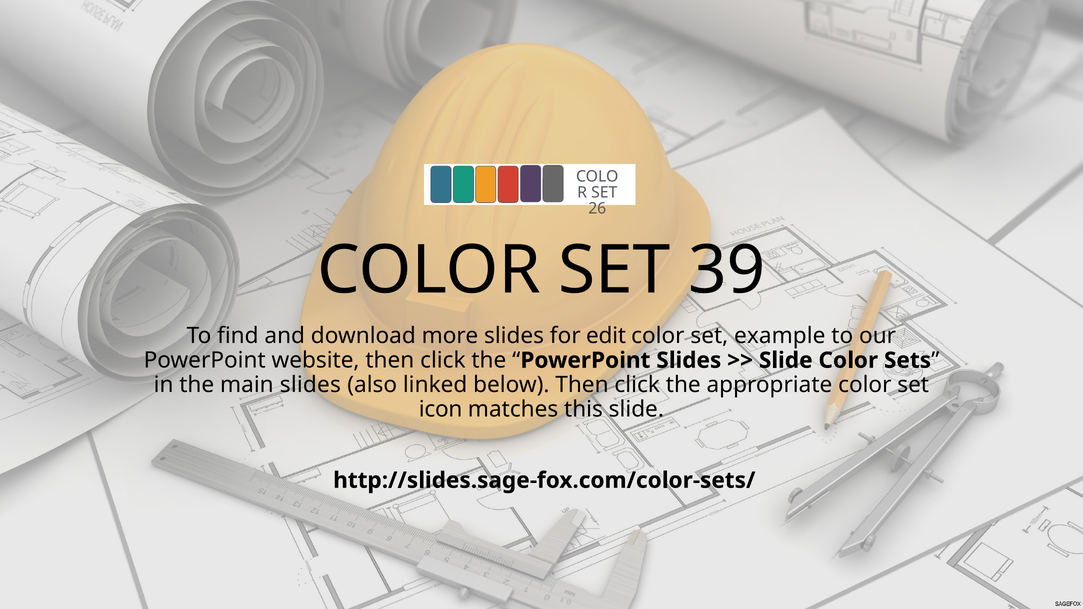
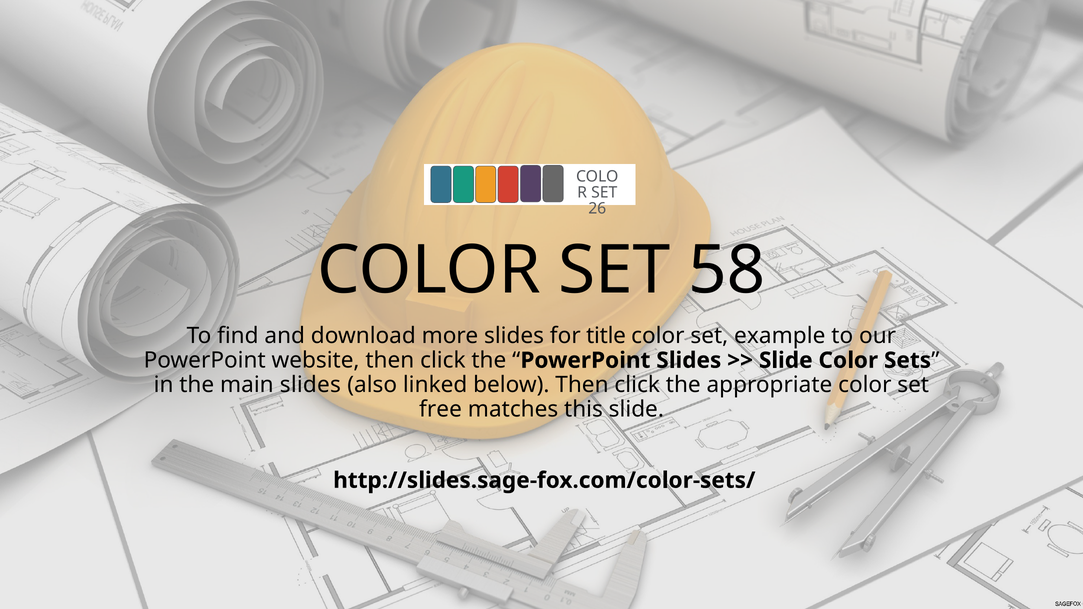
39: 39 -> 58 (727, 271)
edit: edit -> title (606, 336)
icon: icon -> free (440, 409)
